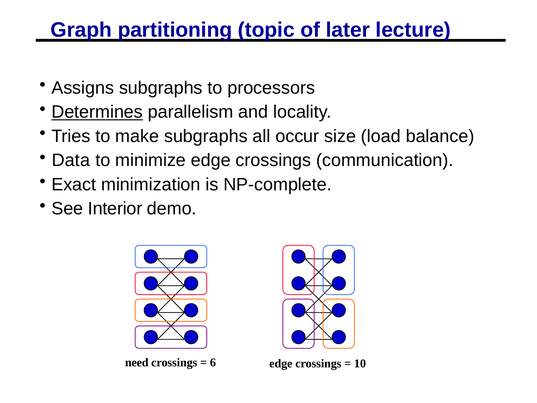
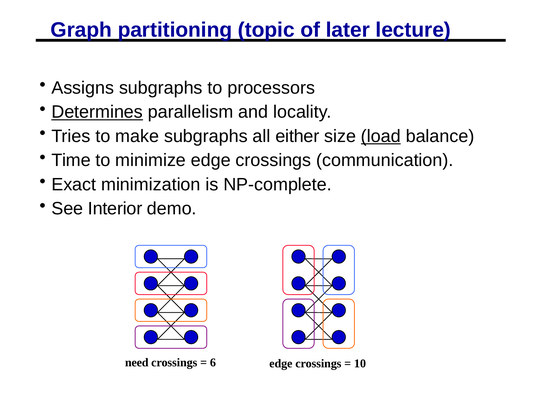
occur: occur -> either (297, 136)
load underline: none -> present (381, 136)
Data: Data -> Time (71, 160)
